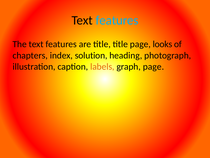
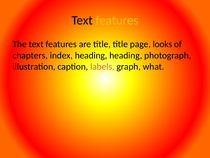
features colour: light blue -> yellow (117, 20)
index solution: solution -> heading (91, 55)
graph page: page -> what (154, 66)
